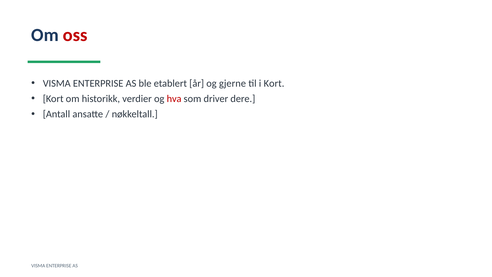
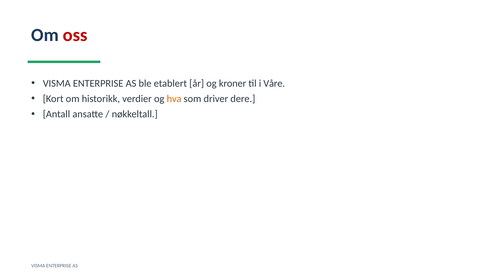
gjerne: gjerne -> kroner (233, 83)
i Kort: Kort -> Våre (274, 83)
hva colour: red -> orange (174, 99)
